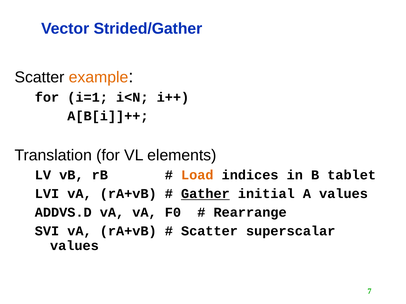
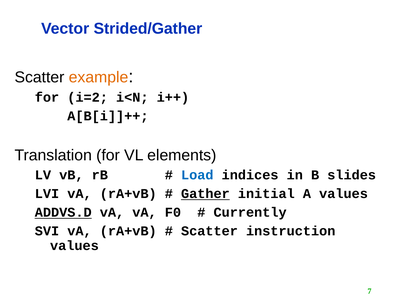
i=1: i=1 -> i=2 (88, 98)
Load colour: orange -> blue (197, 175)
tablet: tablet -> slides (352, 175)
ADDVS.D underline: none -> present (63, 213)
Rearrange: Rearrange -> Currently (250, 213)
superscalar: superscalar -> instruction (291, 231)
